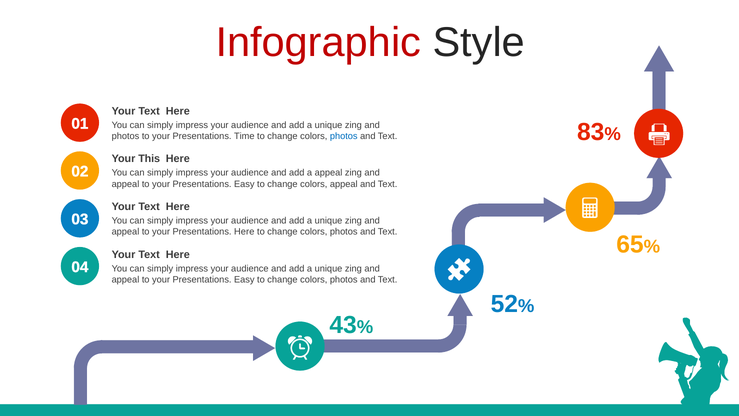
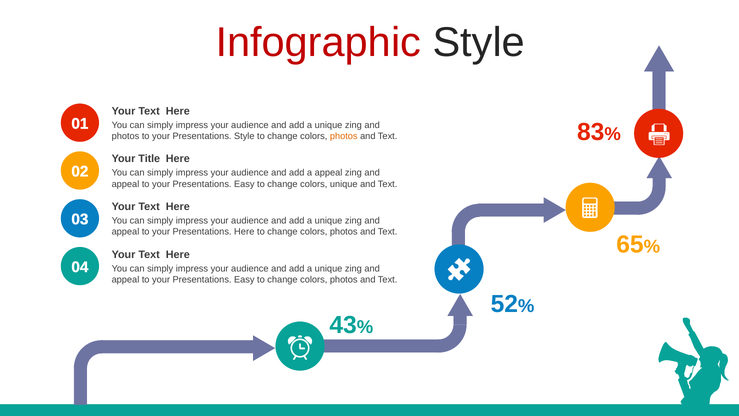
Presentations Time: Time -> Style (244, 136)
photos colour: blue -> orange (344, 136)
This: This -> Title (149, 159)
colors appeal: appeal -> unique (344, 184)
